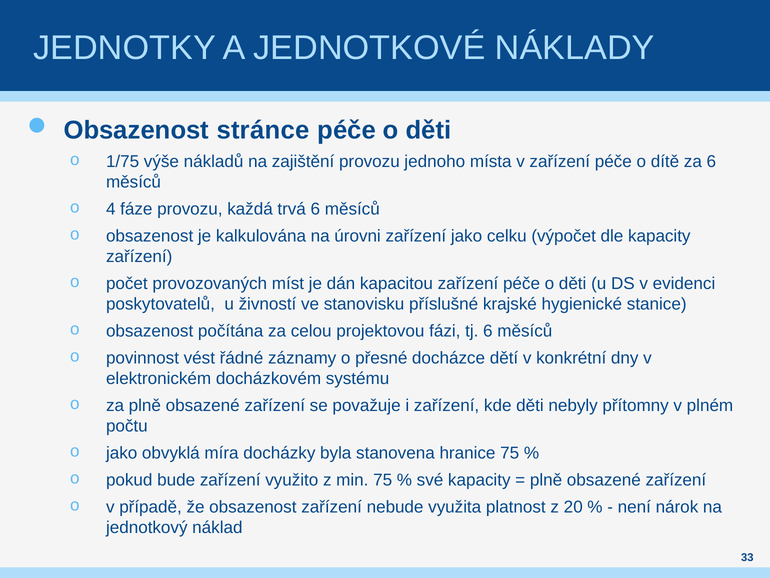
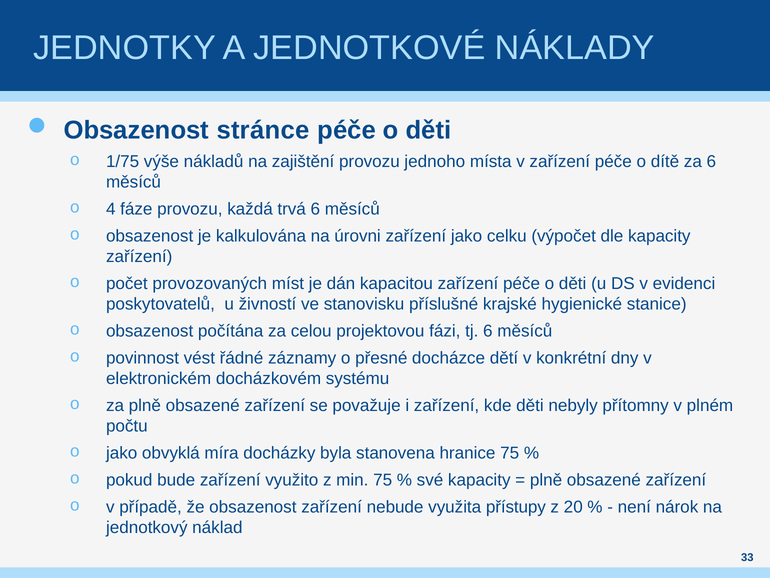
platnost: platnost -> přístupy (516, 507)
